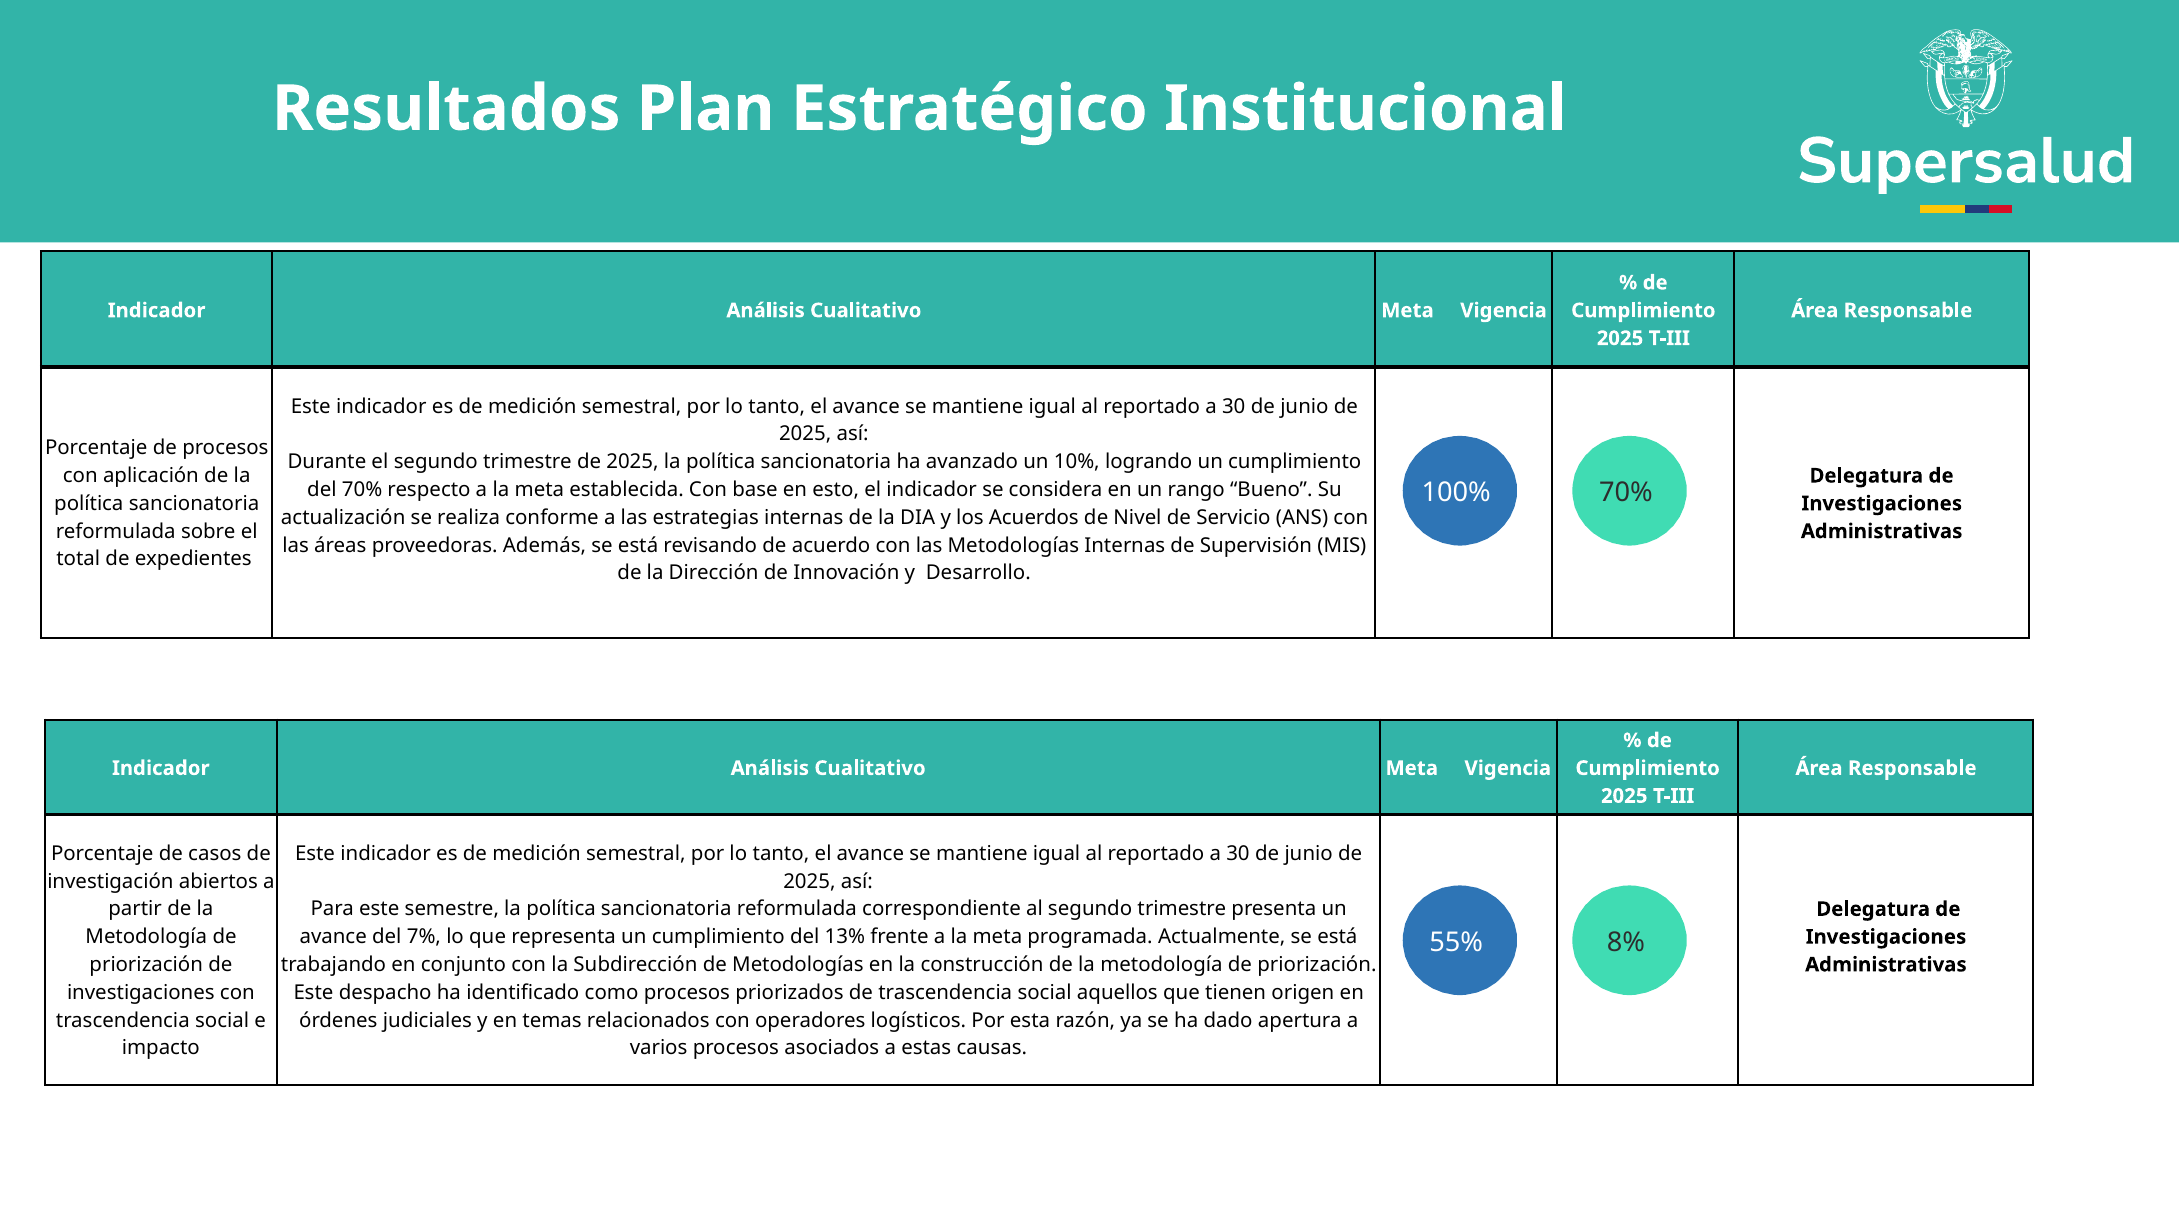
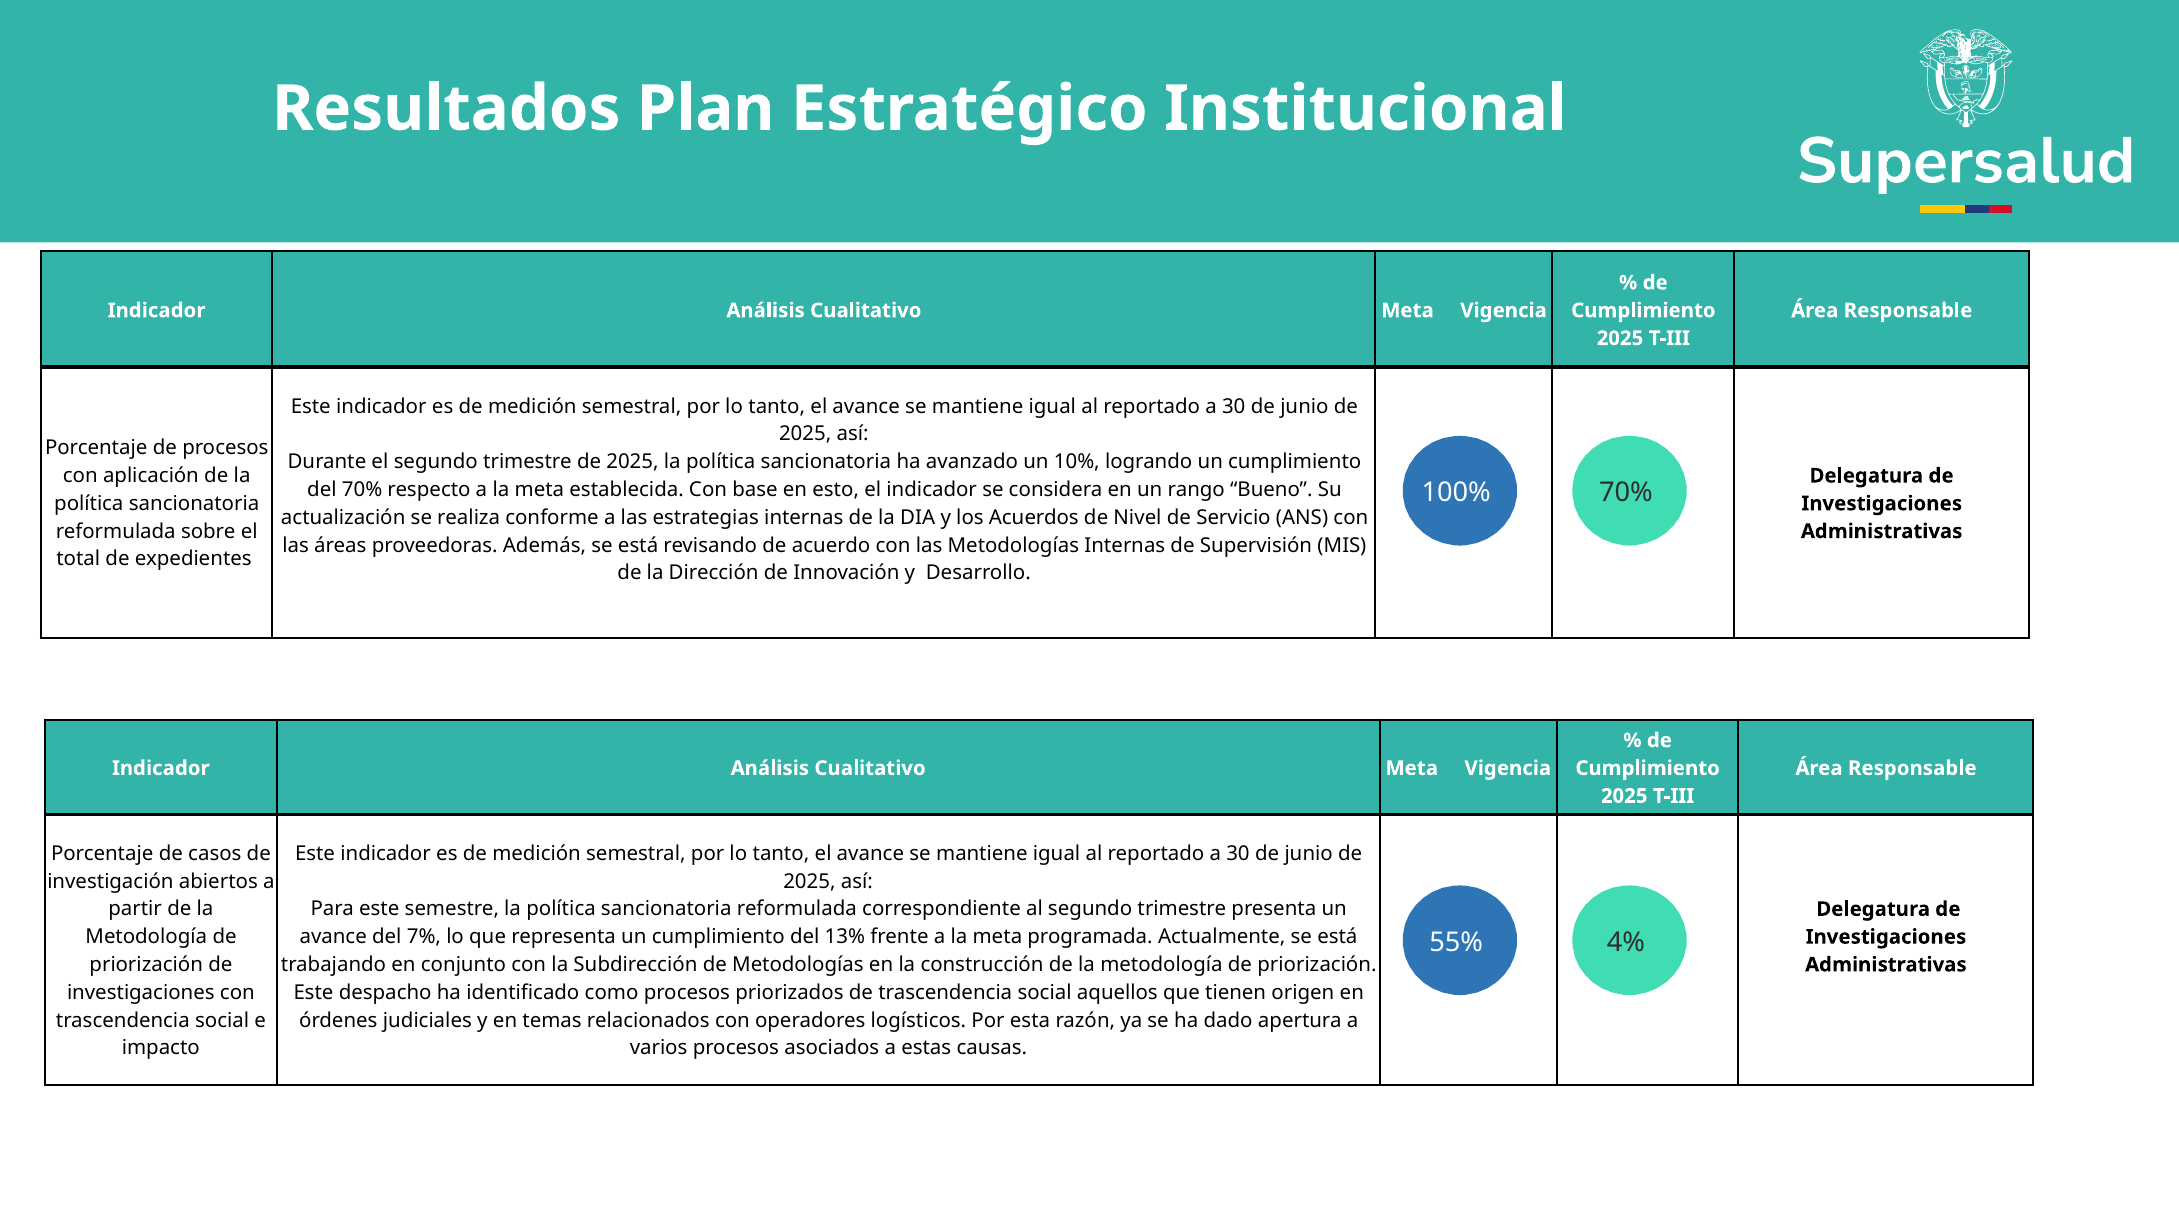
8%: 8% -> 4% (1626, 942)
